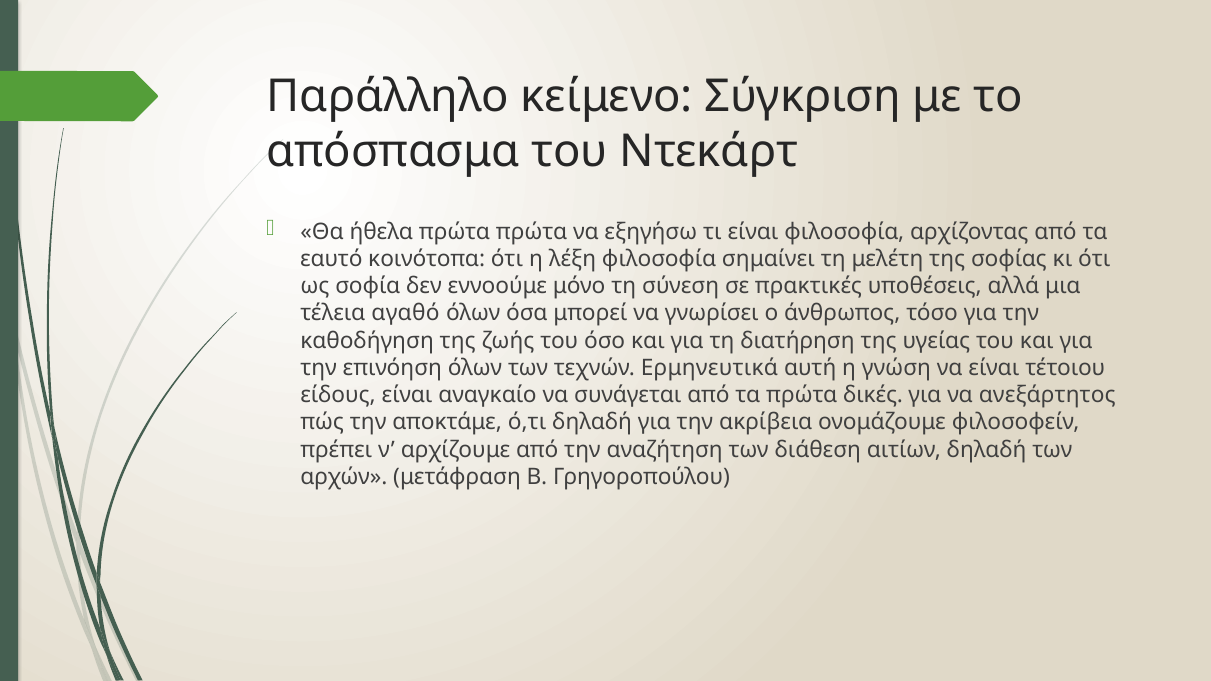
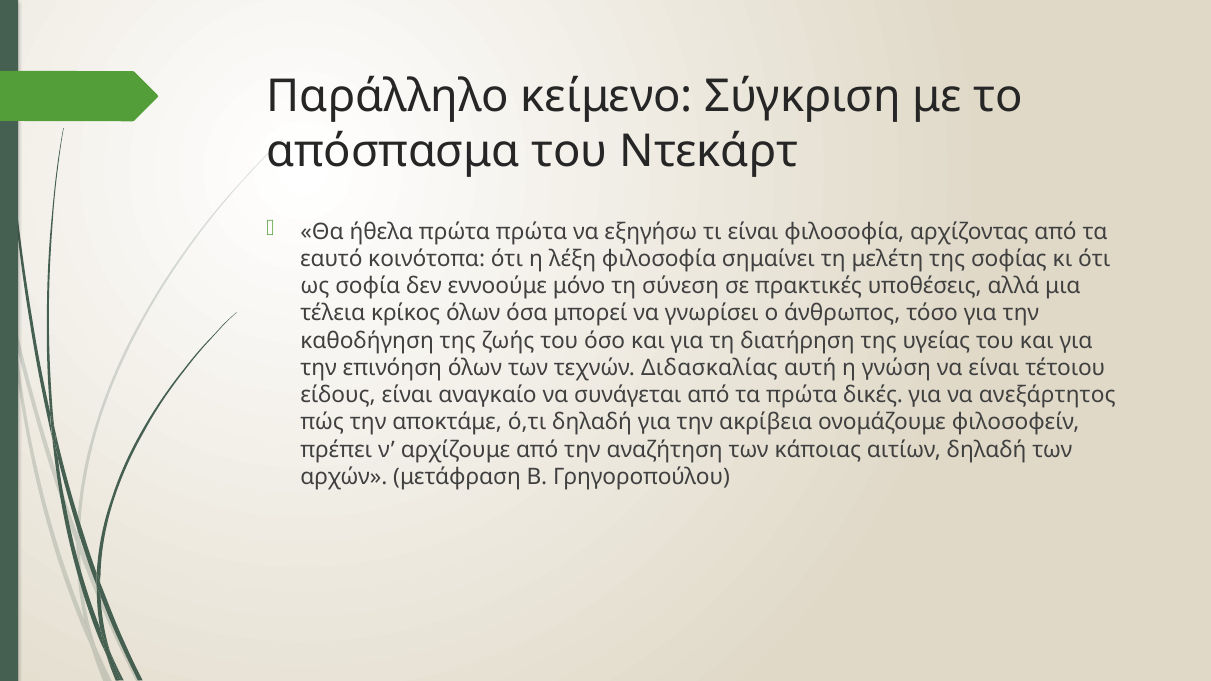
αγαθό: αγαθό -> κρίκος (406, 313)
Ερμηνευτικά: Ερμηνευτικά -> Διδασκαλίας (709, 368)
διάθεση: διάθεση -> κάποιας (818, 450)
